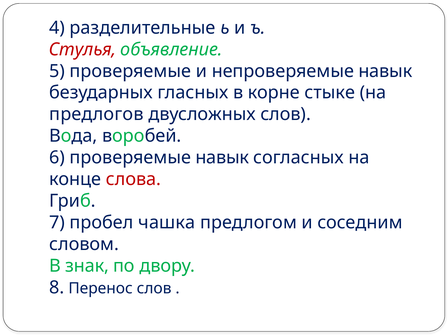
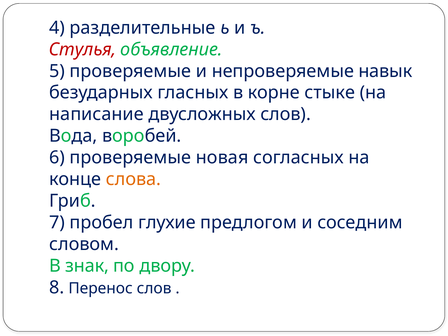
предлогов: предлогов -> написание (97, 114)
проверяемые навык: навык -> новая (222, 158)
слова colour: red -> orange (134, 179)
чашка: чашка -> глухие (167, 223)
